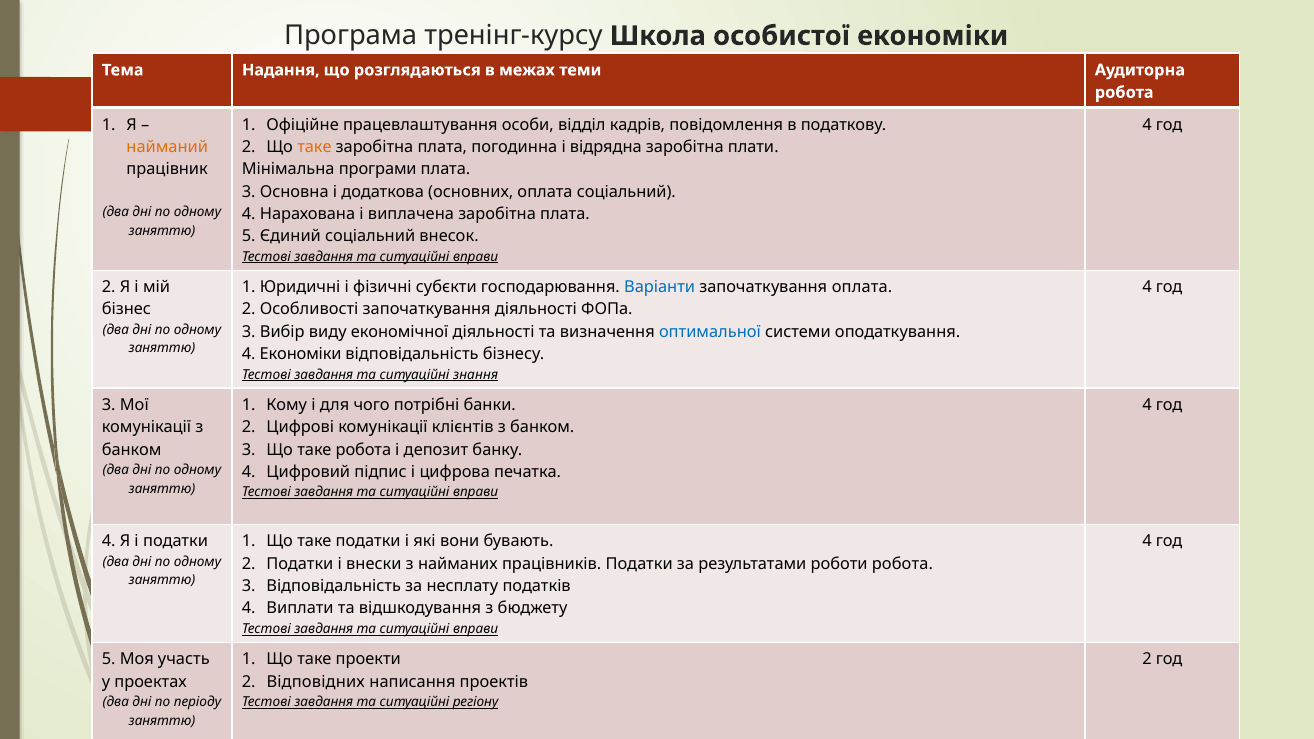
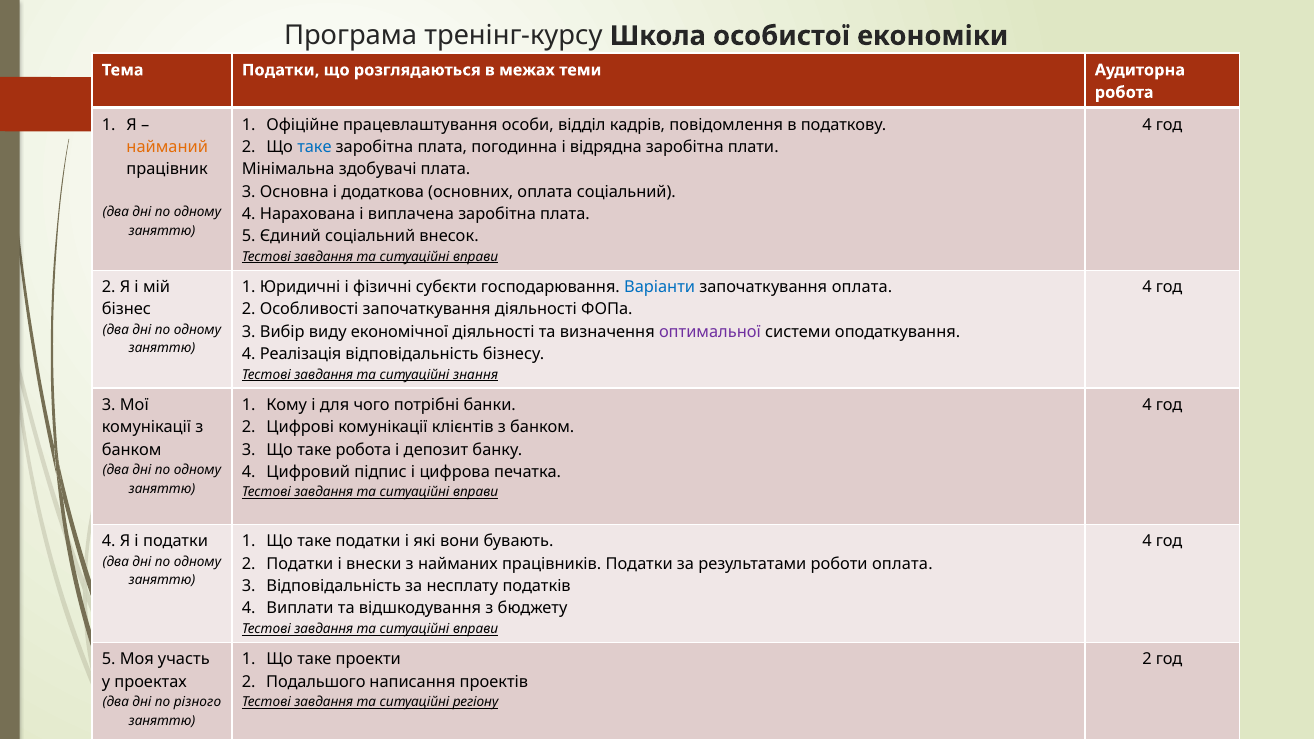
Тема Надання: Надання -> Податки (281, 70)
таке colour: orange -> blue (314, 147)
програми: програми -> здобувачі (378, 169)
оптимальної colour: blue -> purple (710, 332)
4 Економіки: Економіки -> Реалізація (301, 354)
роботи робота: робота -> оплата (902, 564)
Відповідних: Відповідних -> Подальшого (316, 682)
періоду: періоду -> різного (197, 702)
